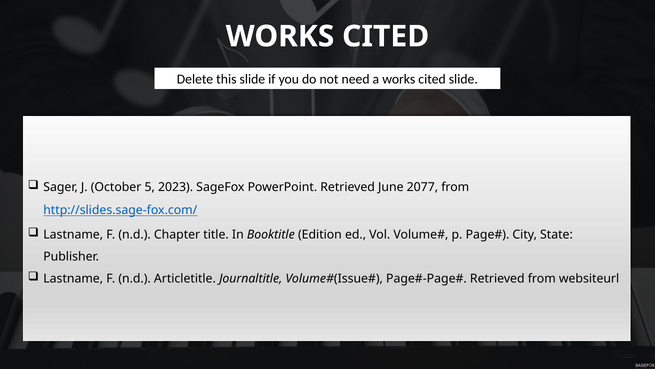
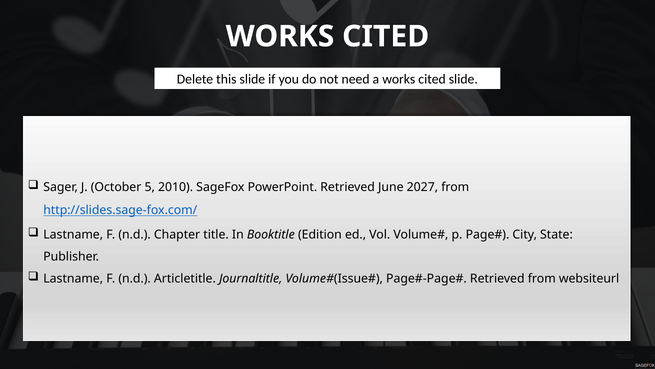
2023: 2023 -> 2010 (176, 187)
2077: 2077 -> 2027 (422, 187)
